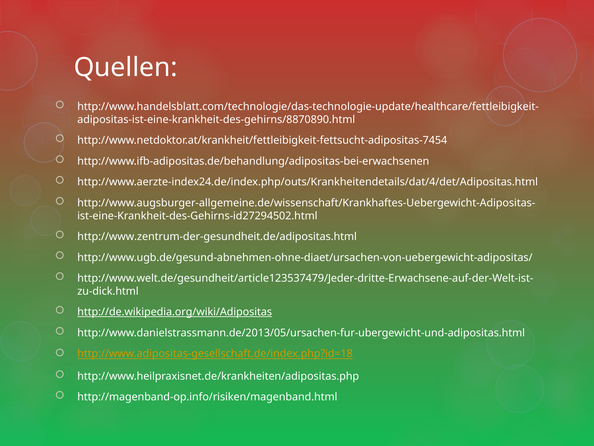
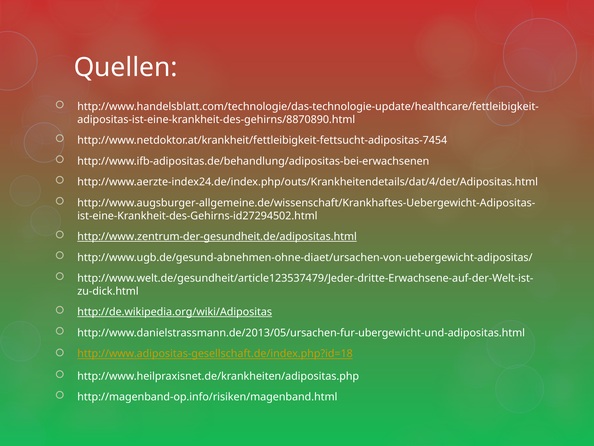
http://www.zentrum-der-gesundheit.de/adipositas.html underline: none -> present (217, 236)
